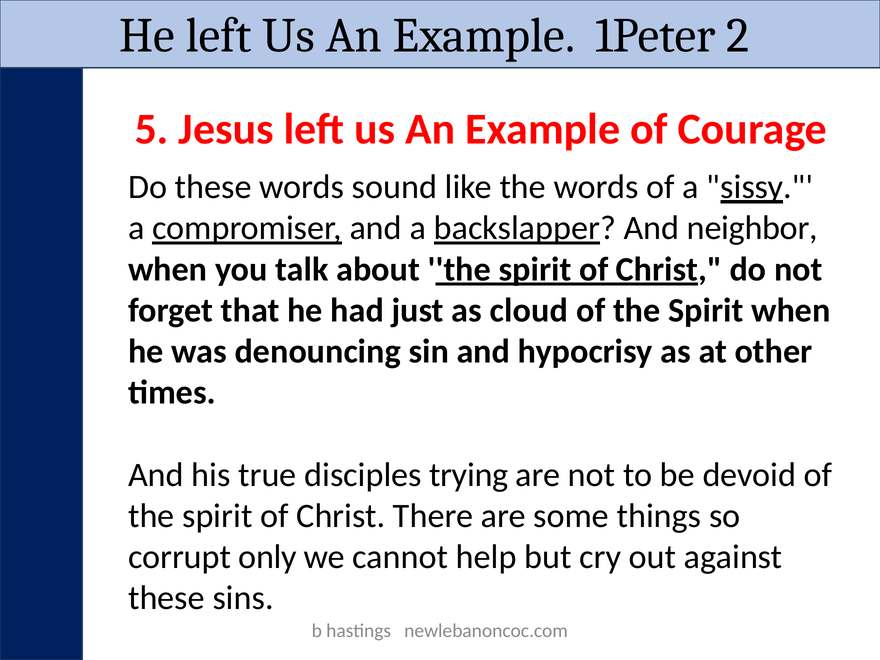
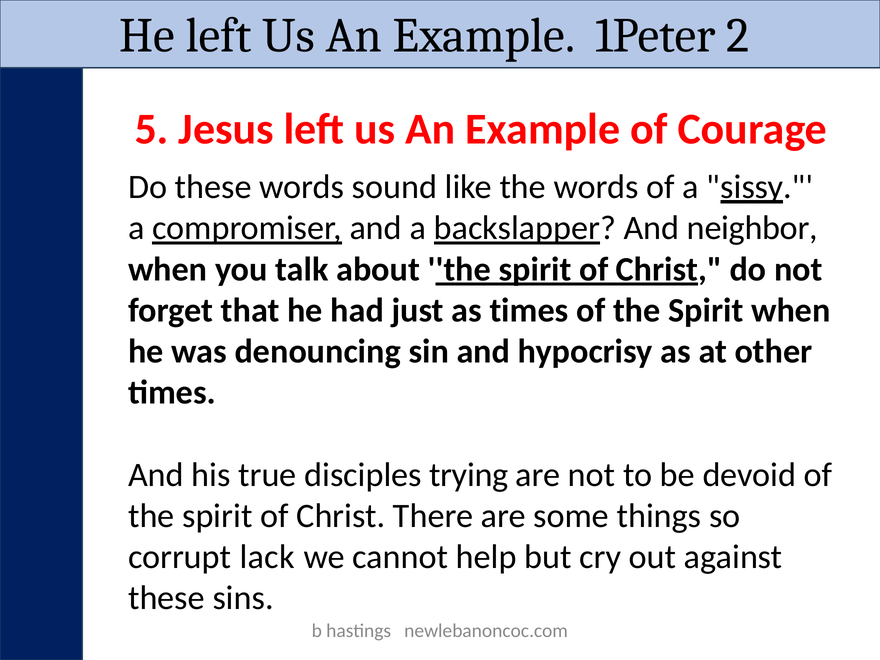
as cloud: cloud -> times (529, 310)
only: only -> lack (267, 557)
